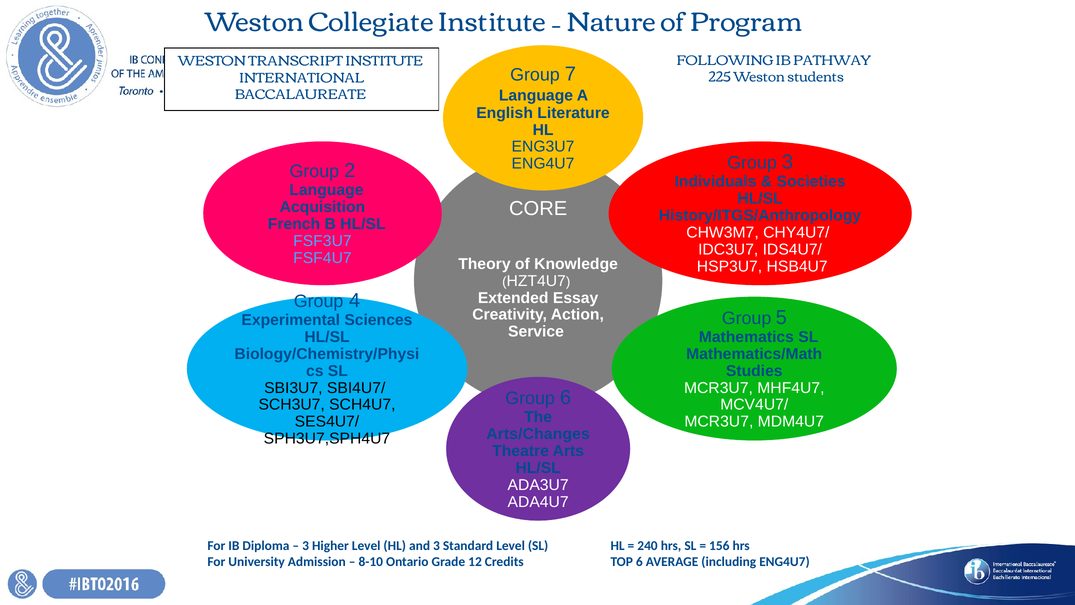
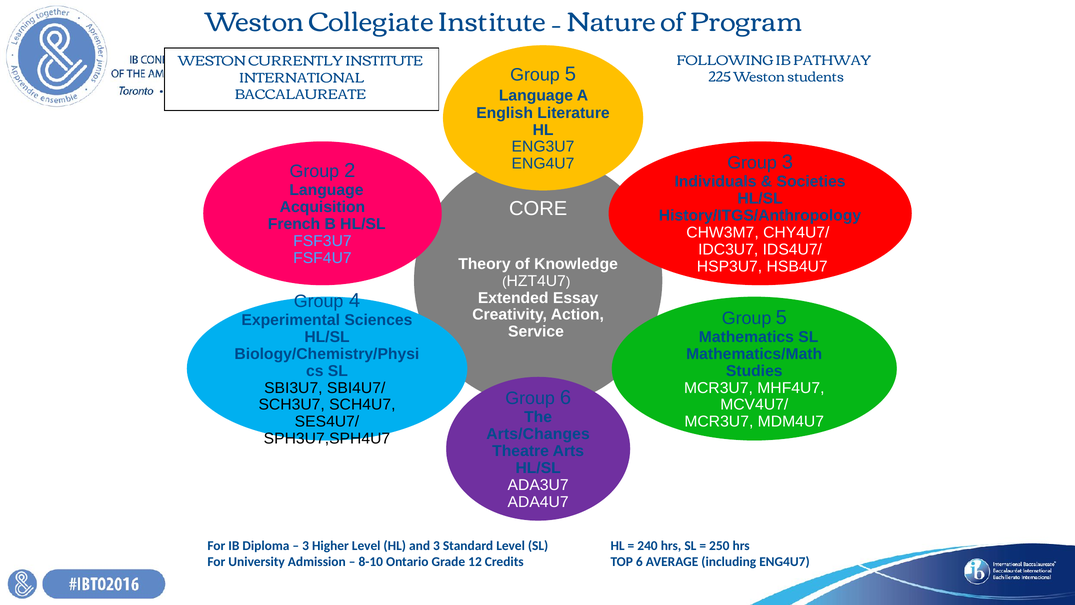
TRANSCRIPT: TRANSCRIPT -> CURRENTLY (296, 61)
7: 7 -> 5 (570, 74)
156: 156 -> 250 (719, 545)
